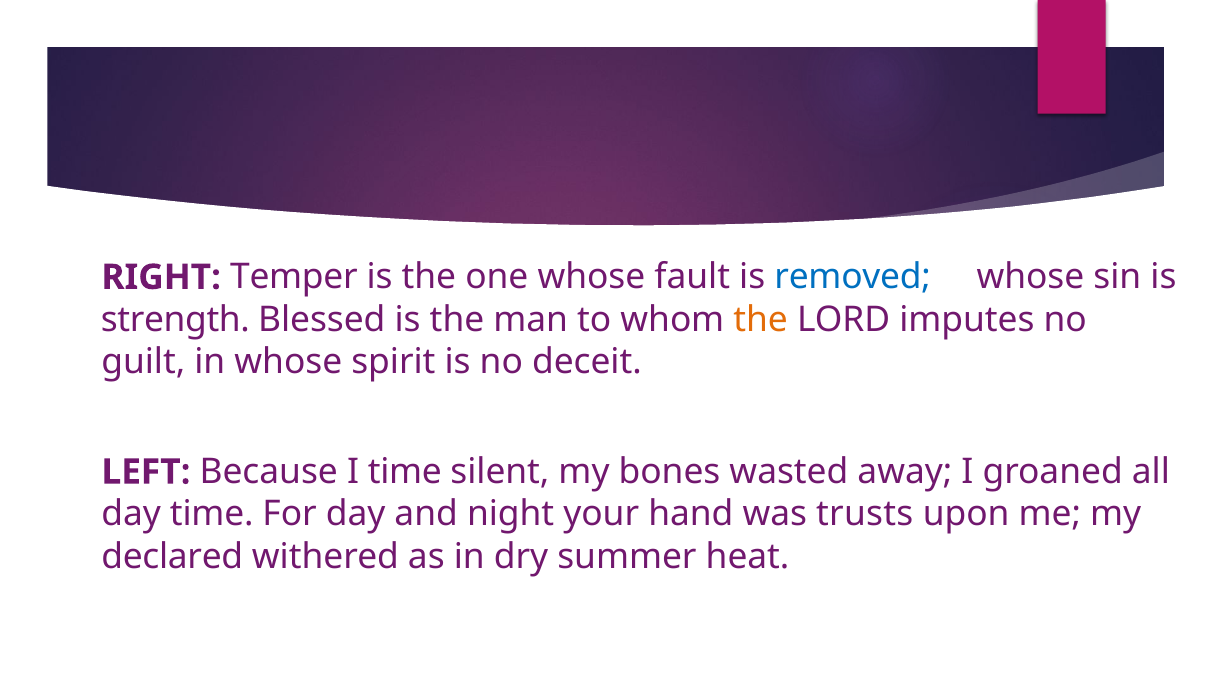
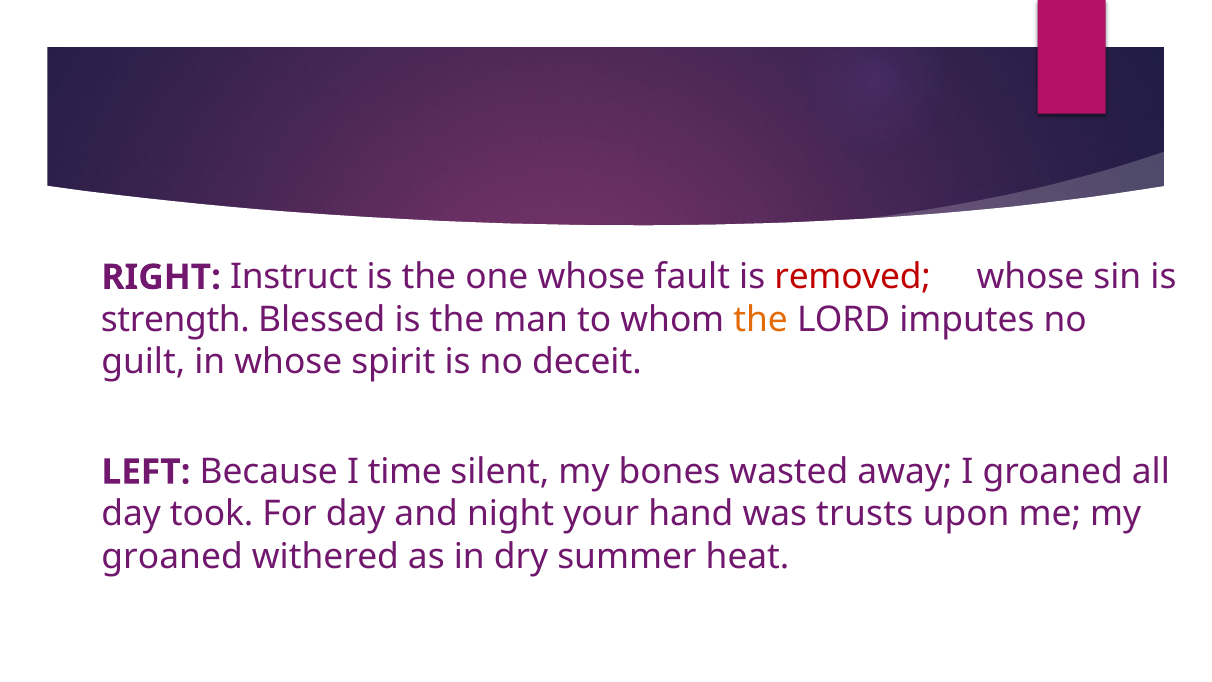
Temper: Temper -> Instruct (294, 277)
removed colour: blue -> red (853, 277)
day time: time -> took (212, 514)
declared: declared -> groaned (172, 556)
